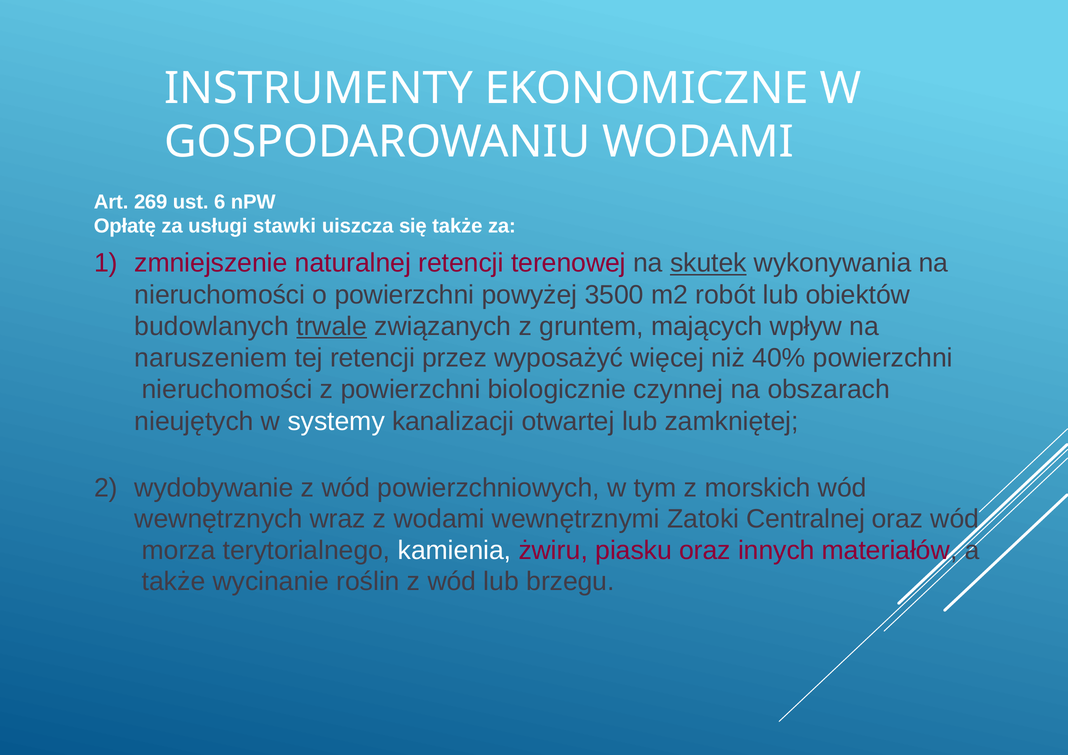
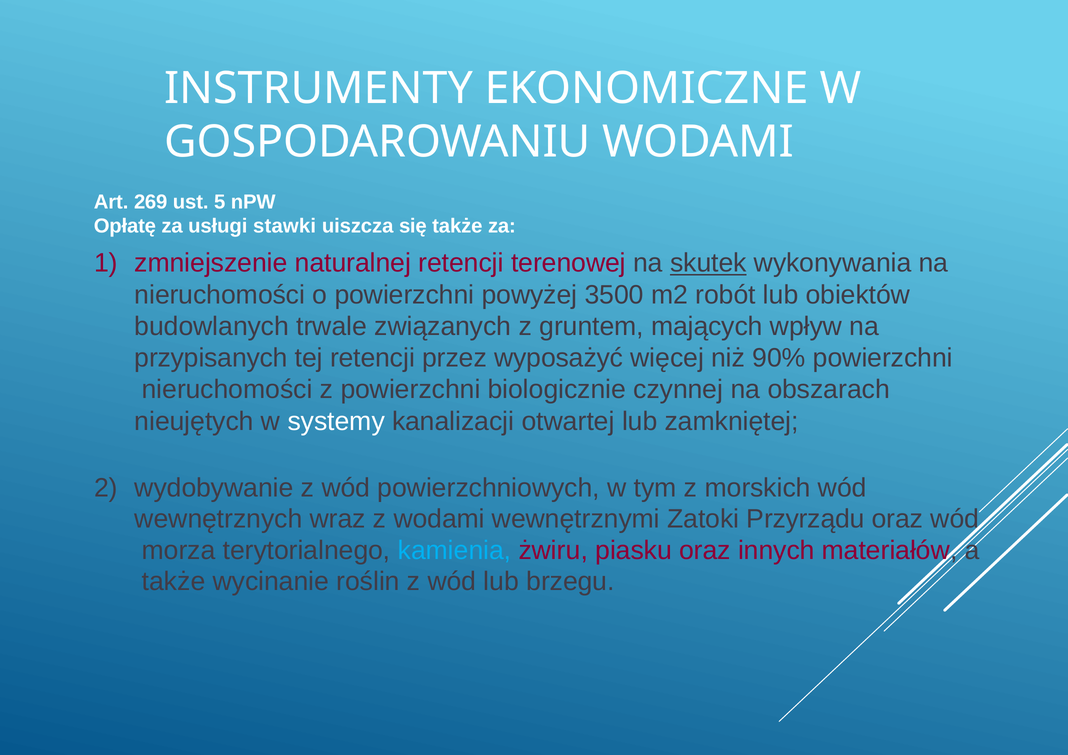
6: 6 -> 5 (220, 202)
trwale underline: present -> none (332, 327)
naruszeniem: naruszeniem -> przypisanych (211, 358)
40%: 40% -> 90% (779, 358)
Centralnej: Centralnej -> Przyrządu (806, 519)
kamienia colour: white -> light blue (455, 551)
